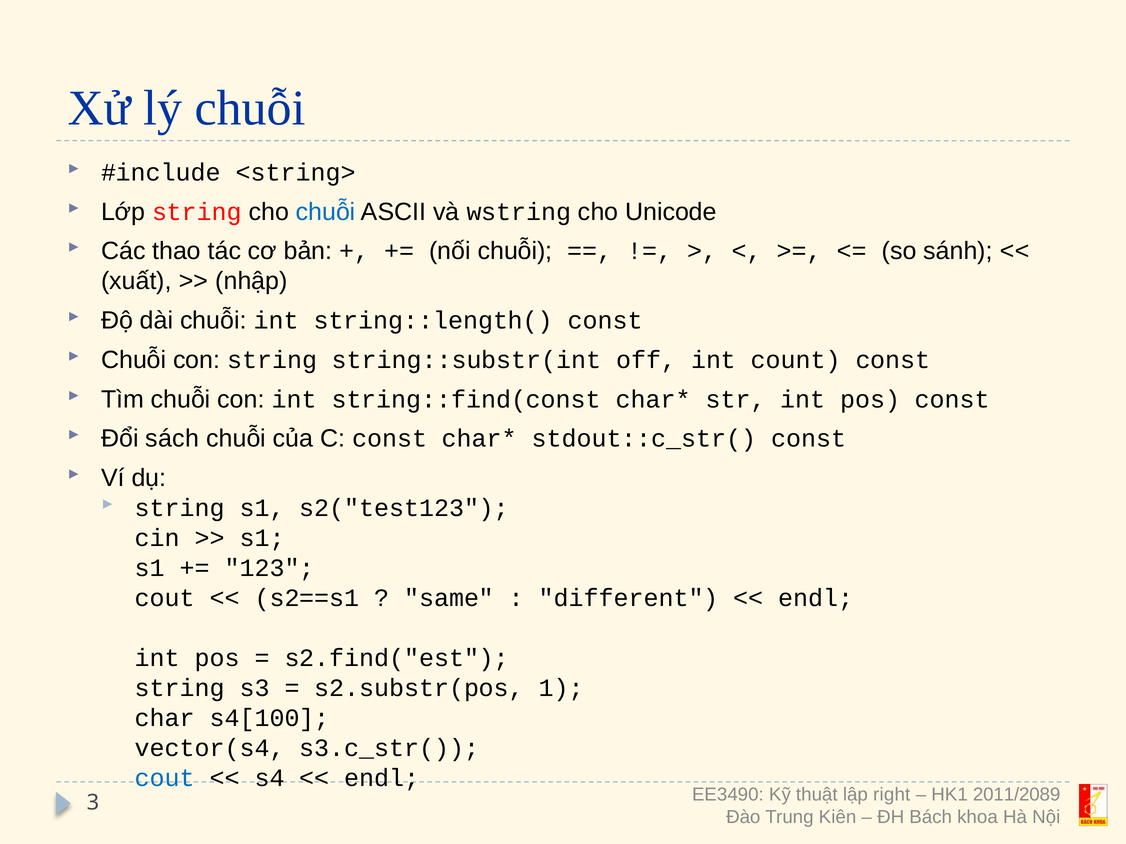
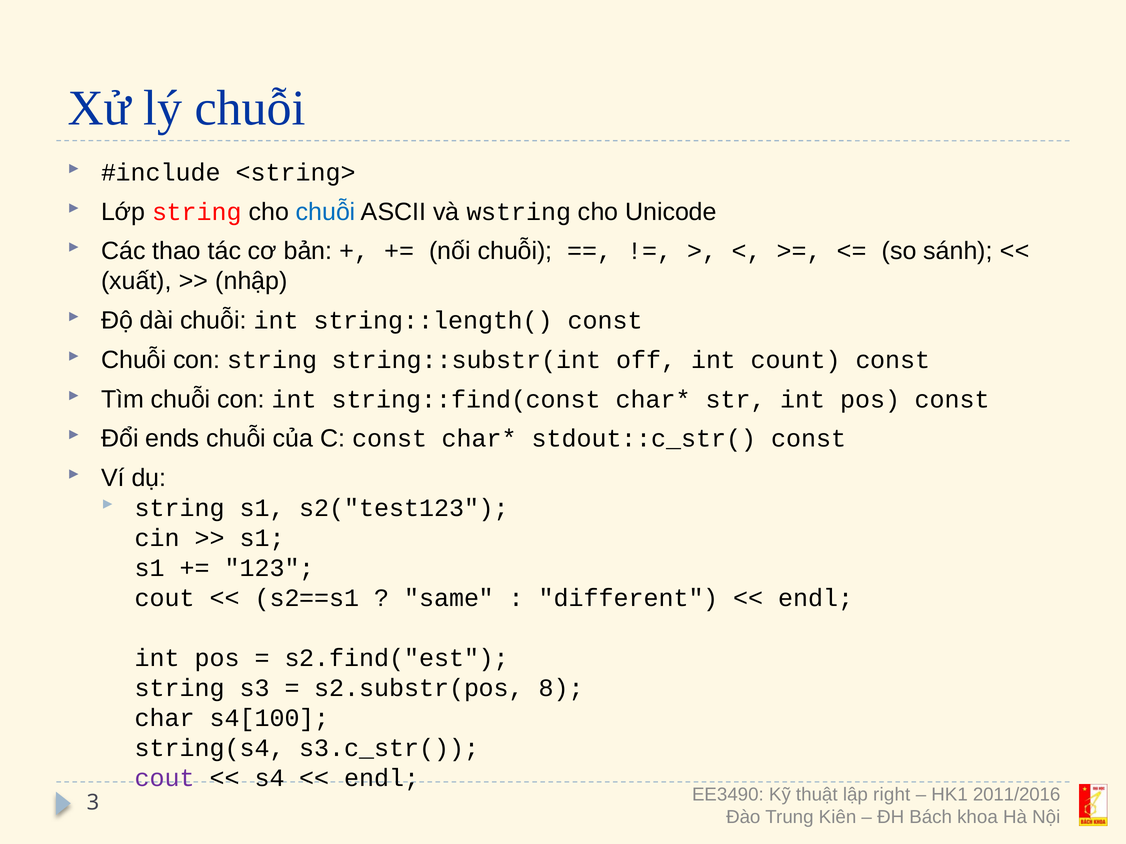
sách: sách -> ends (172, 439)
1: 1 -> 8 (561, 688)
vector(s4: vector(s4 -> string(s4 (210, 749)
cout colour: blue -> purple (165, 779)
2011/2089: 2011/2089 -> 2011/2016 (1017, 795)
